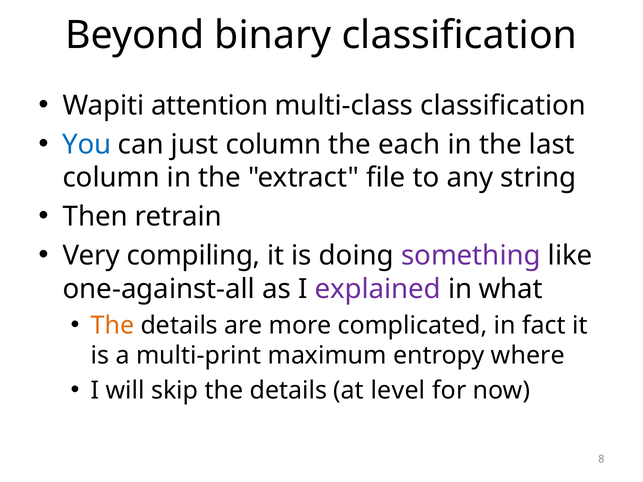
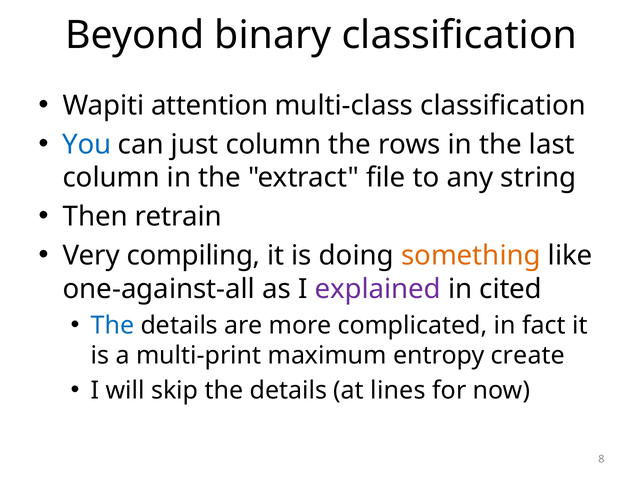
each: each -> rows (409, 145)
something colour: purple -> orange (471, 256)
what: what -> cited (511, 289)
The colour: orange -> blue (113, 325)
where: where -> create (528, 355)
level: level -> lines (398, 391)
